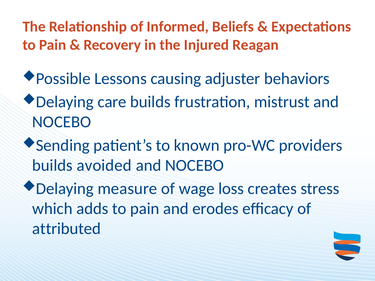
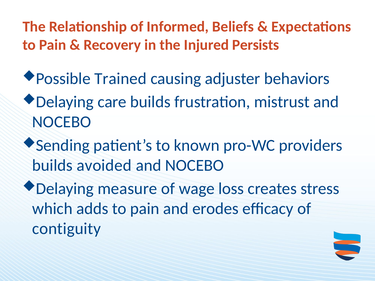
Reagan: Reagan -> Persists (256, 45)
Lessons: Lessons -> Trained (121, 79)
attributed: attributed -> contiguity (67, 229)
